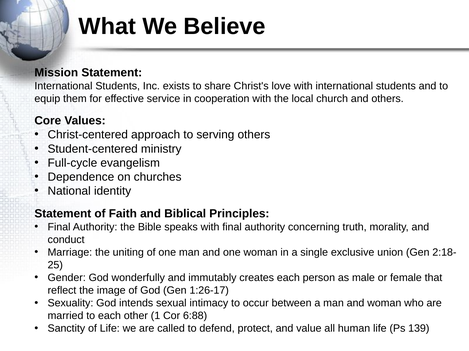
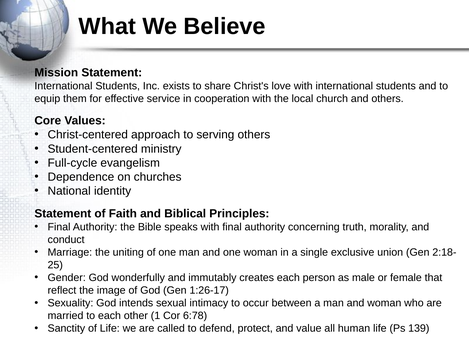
6:88: 6:88 -> 6:78 (195, 315)
